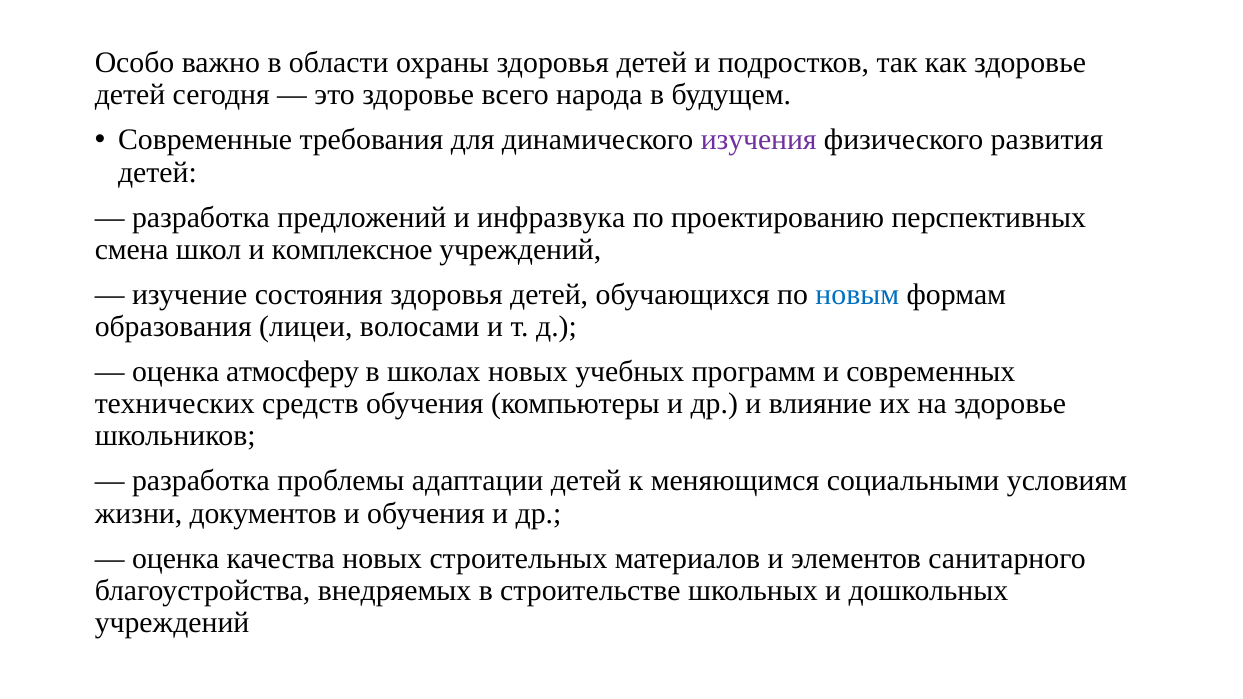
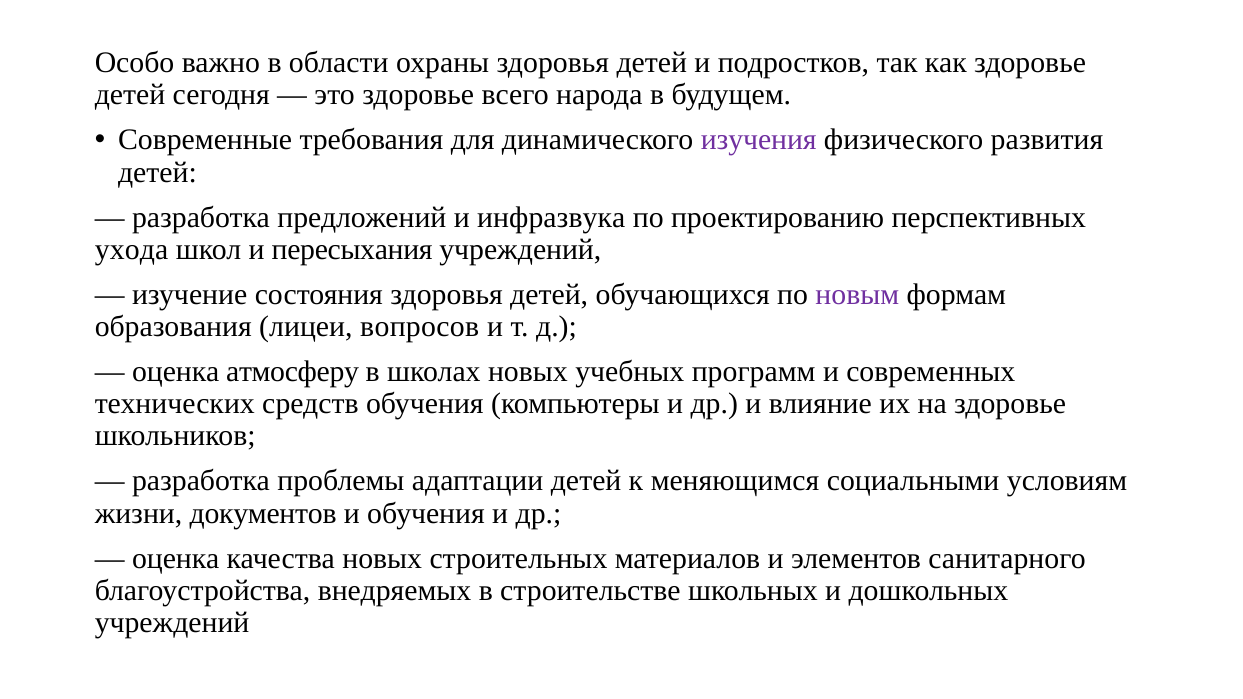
смена: смена -> ухода (132, 250)
комплексное: комплексное -> пересыхания (352, 250)
новым colour: blue -> purple (857, 295)
волосами: волосами -> вопросов (420, 327)
